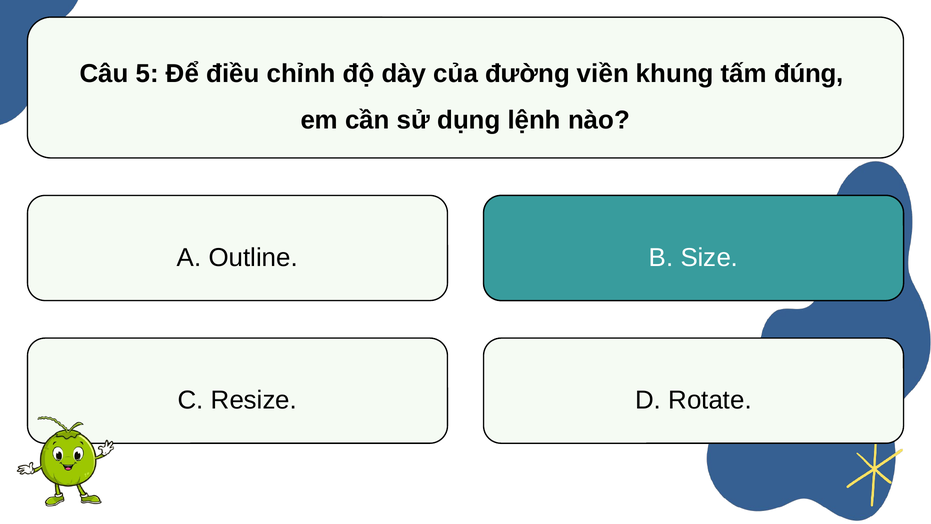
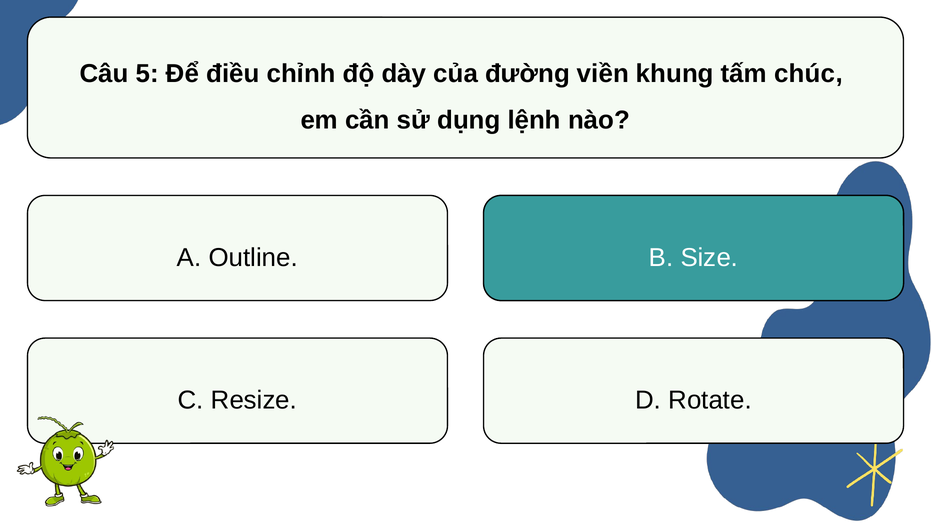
đúng: đúng -> chúc (808, 74)
